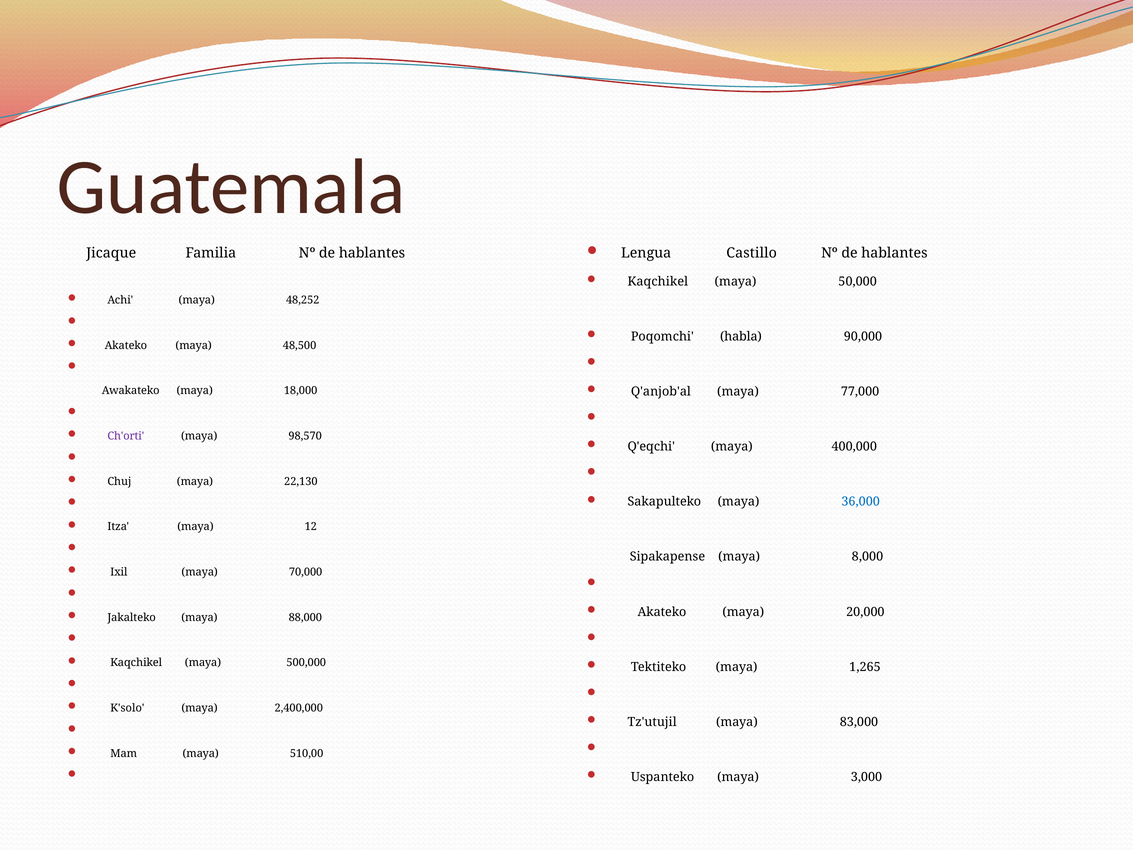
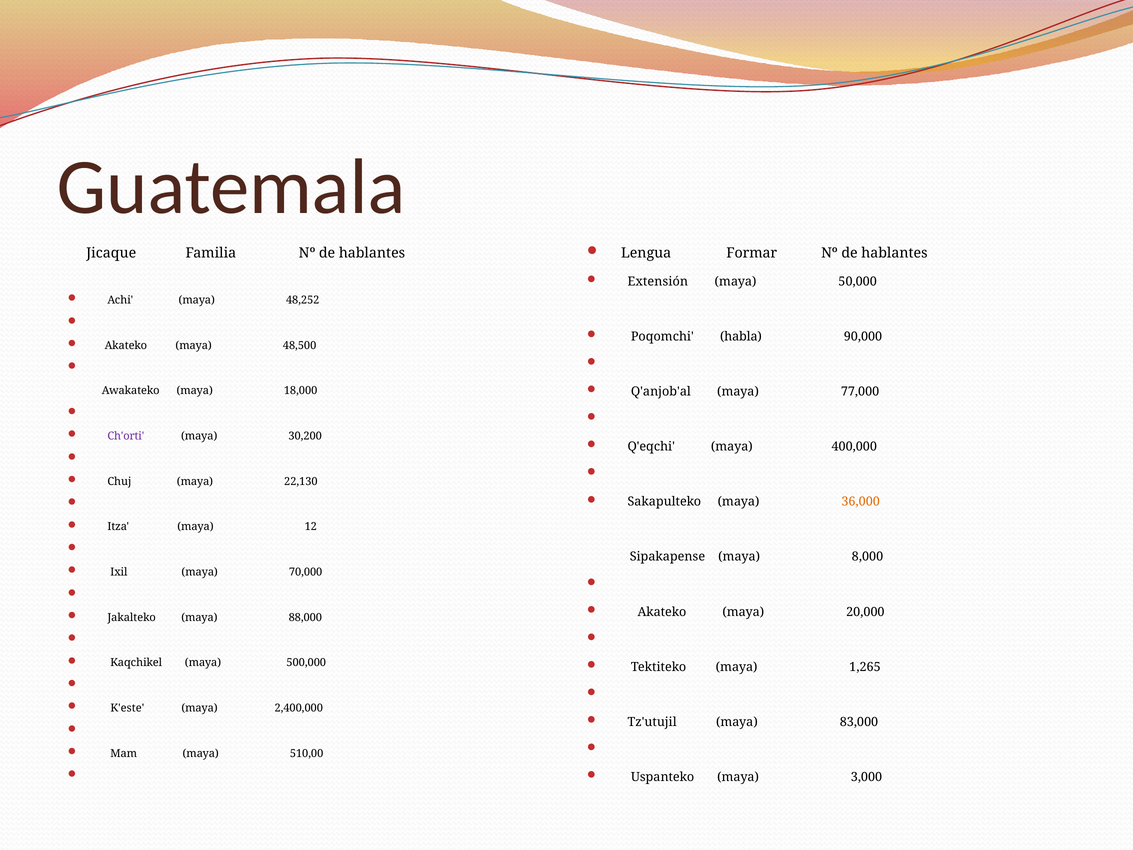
Castillo: Castillo -> Formar (752, 253)
Kaqchikel: Kaqchikel -> Extensión (658, 281)
98,570: 98,570 -> 30,200 (305, 436)
36,000 colour: blue -> orange (861, 502)
K'solo: K'solo -> K'este (127, 708)
